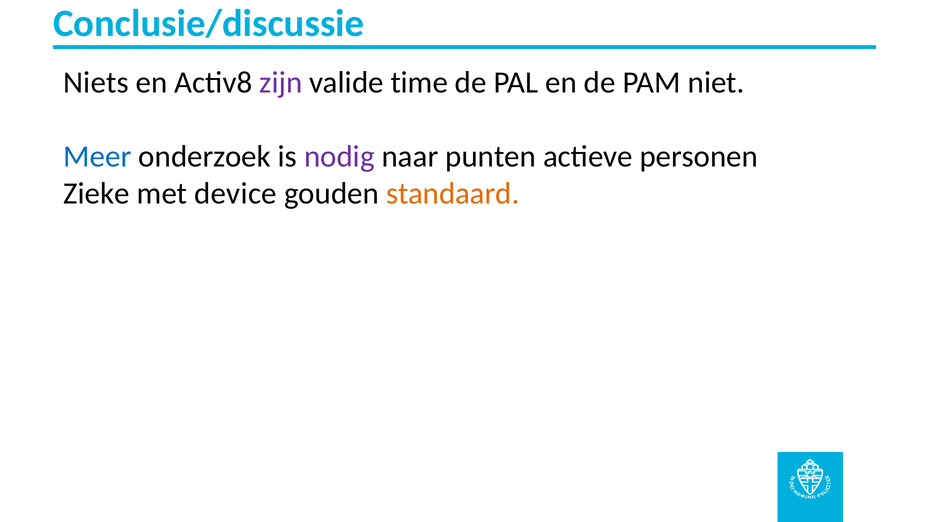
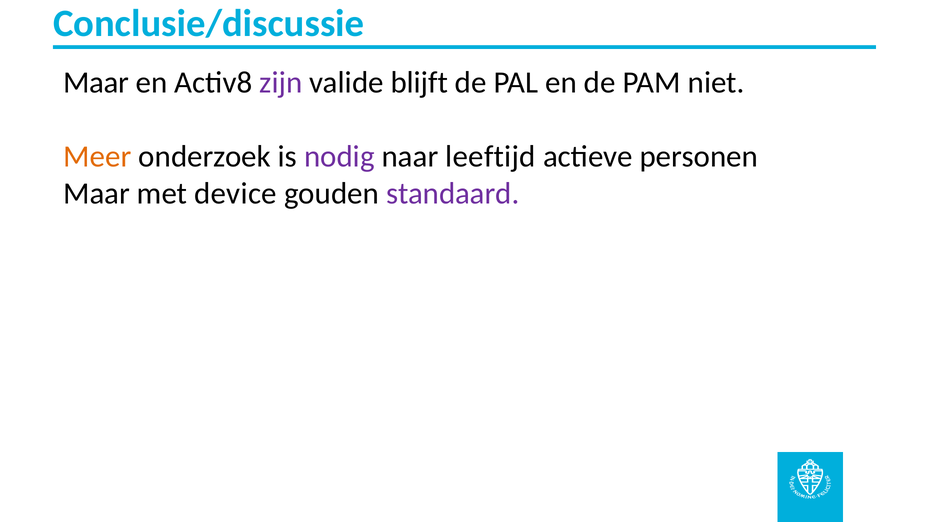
Niets: Niets -> Maar (96, 82)
time: time -> blijft (419, 82)
Meer colour: blue -> orange (97, 157)
punten: punten -> leeftijd (491, 157)
Zieke: Zieke -> Maar (97, 194)
standaard colour: orange -> purple (453, 194)
